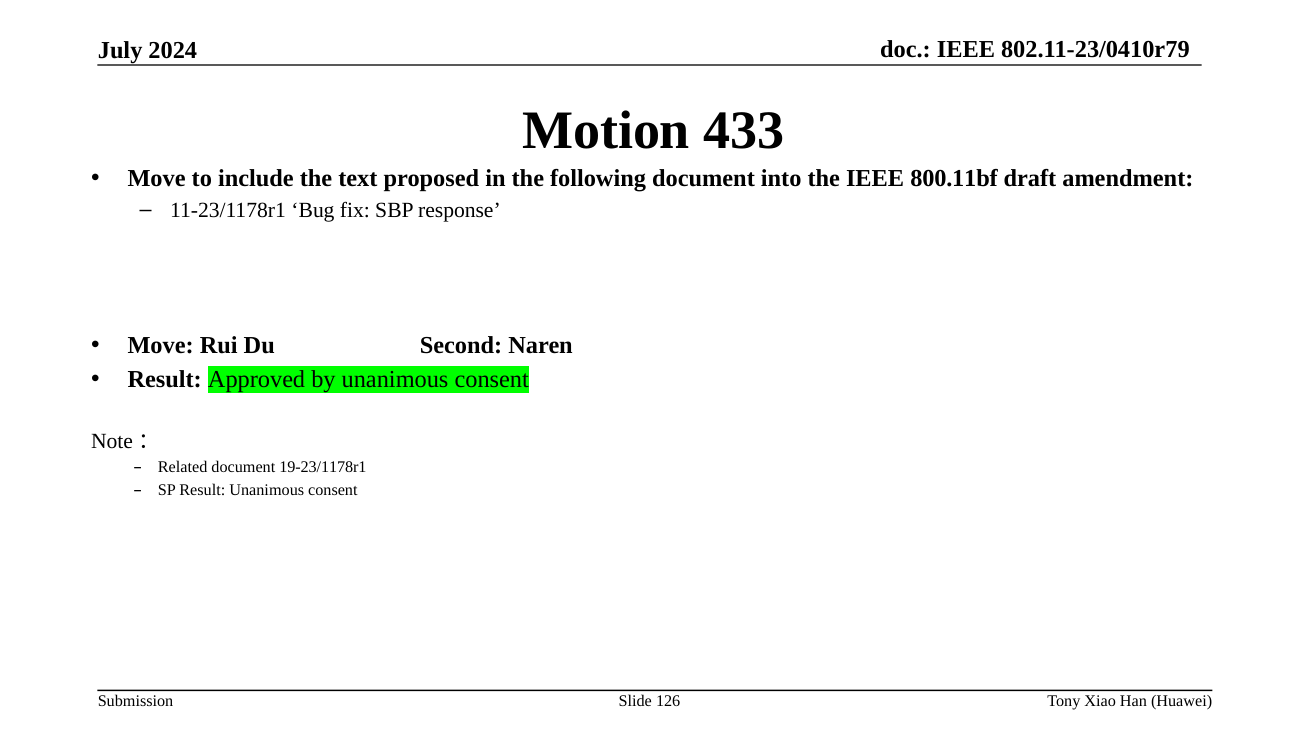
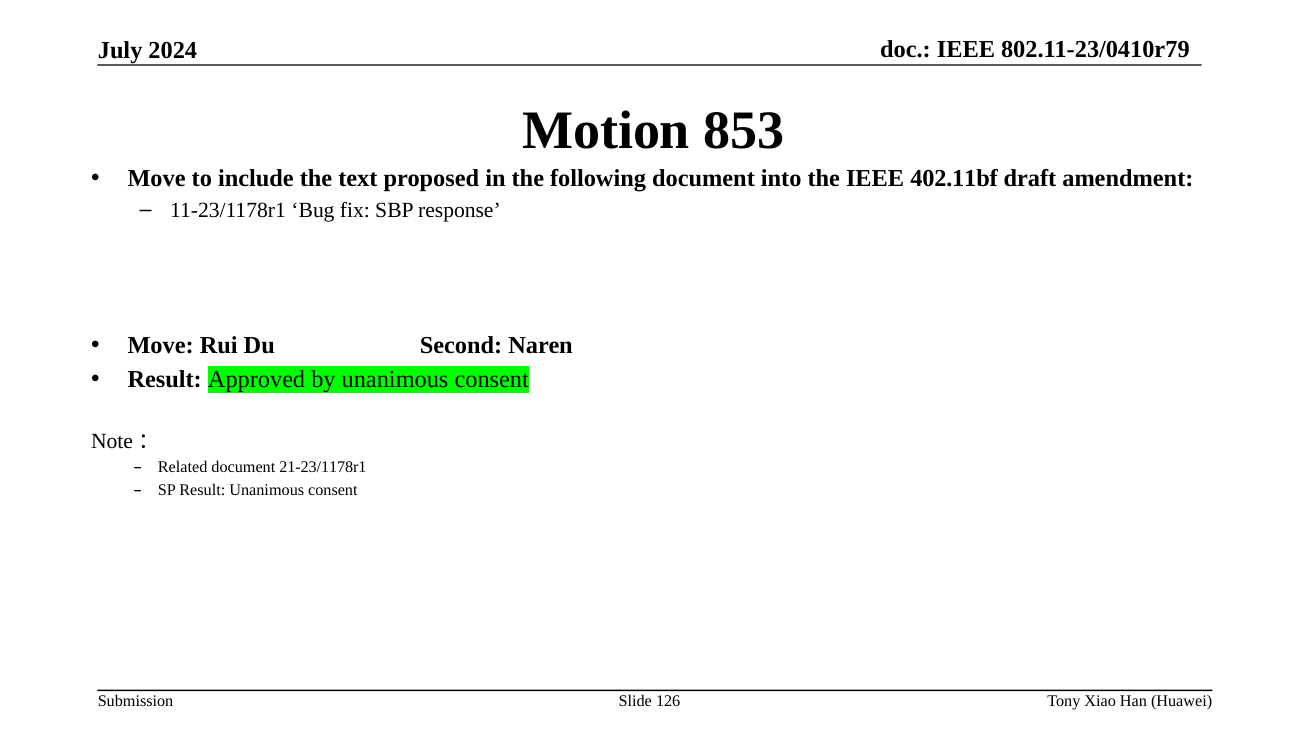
433: 433 -> 853 (744, 130)
800.11bf: 800.11bf -> 402.11bf (954, 179)
19-23/1178r1: 19-23/1178r1 -> 21-23/1178r1 (323, 467)
